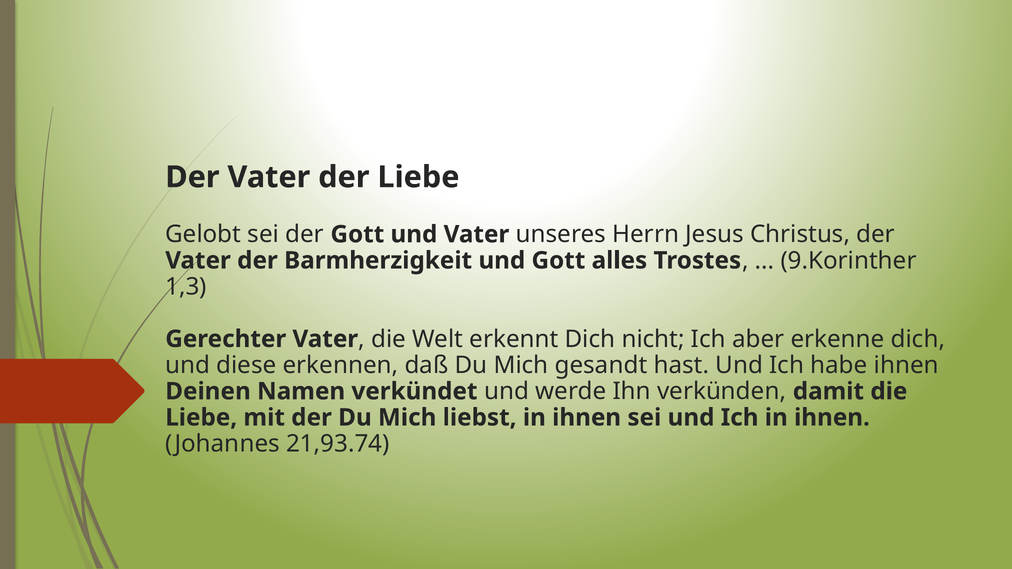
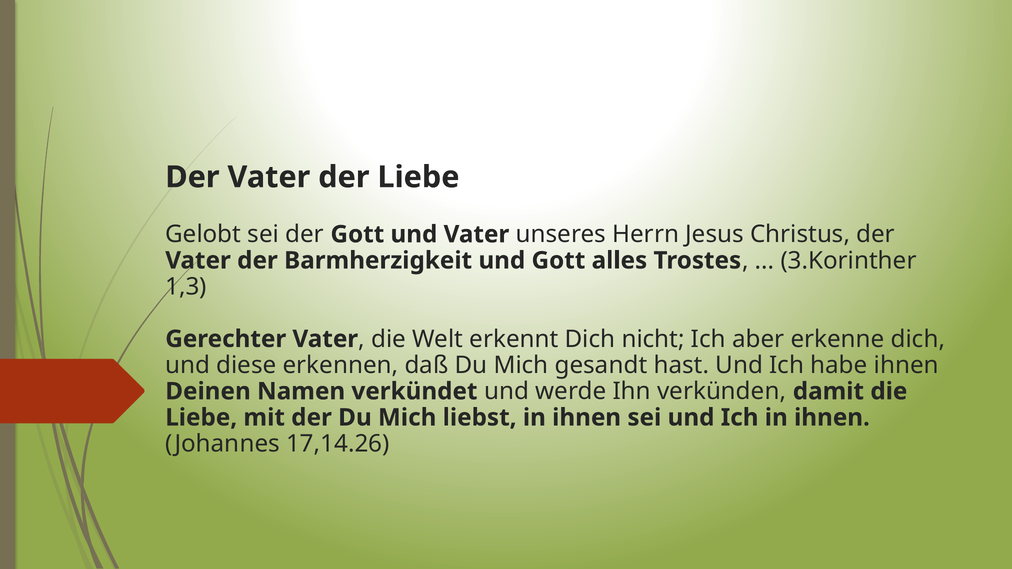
9.Korinther: 9.Korinther -> 3.Korinther (849, 261)
21,93.74: 21,93.74 -> 17,14.26 (338, 444)
